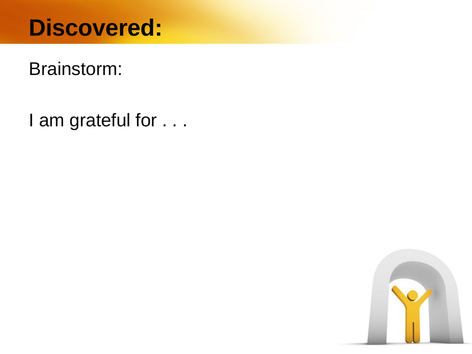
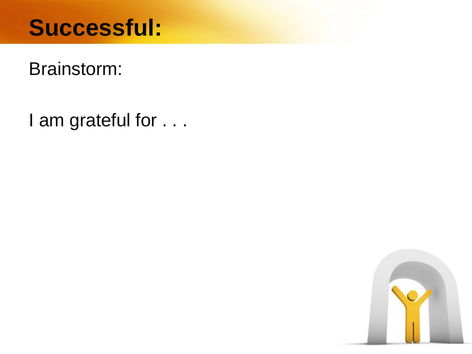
Discovered: Discovered -> Successful (96, 28)
